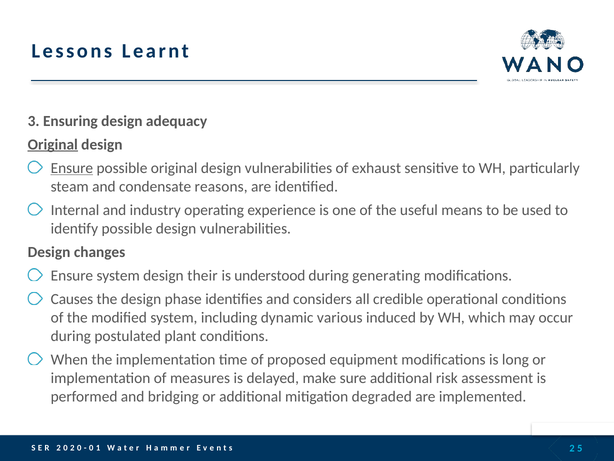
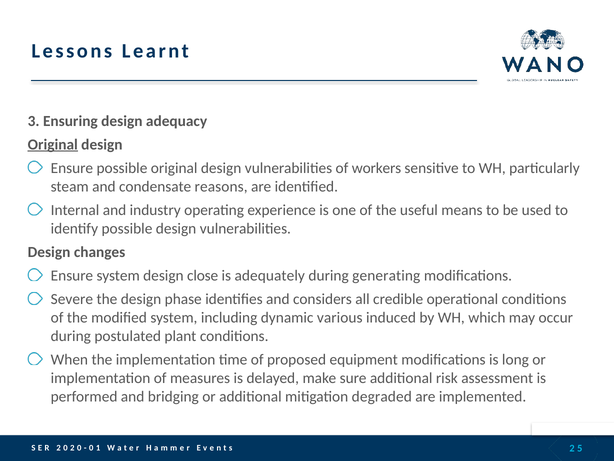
Ensure underline: present -> none (72, 168)
exhaust: exhaust -> workers (377, 168)
their: their -> close (203, 275)
understood: understood -> adequately (270, 275)
Causes: Causes -> Severe (72, 299)
